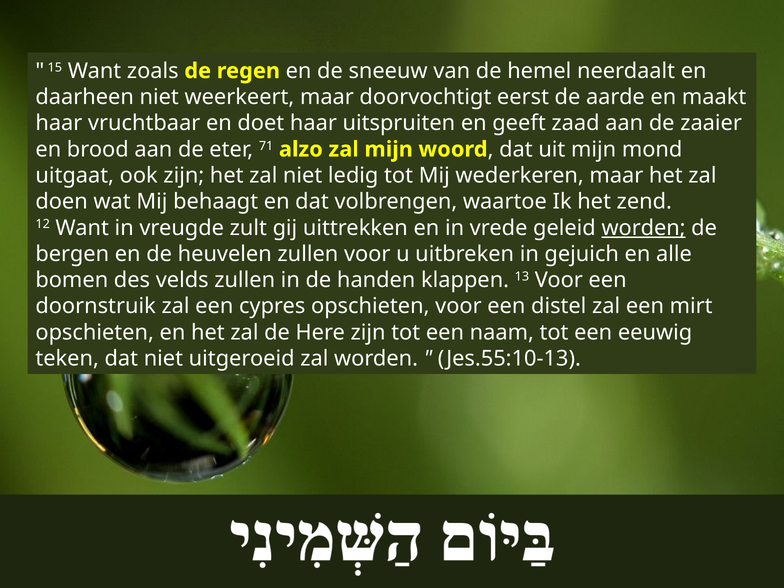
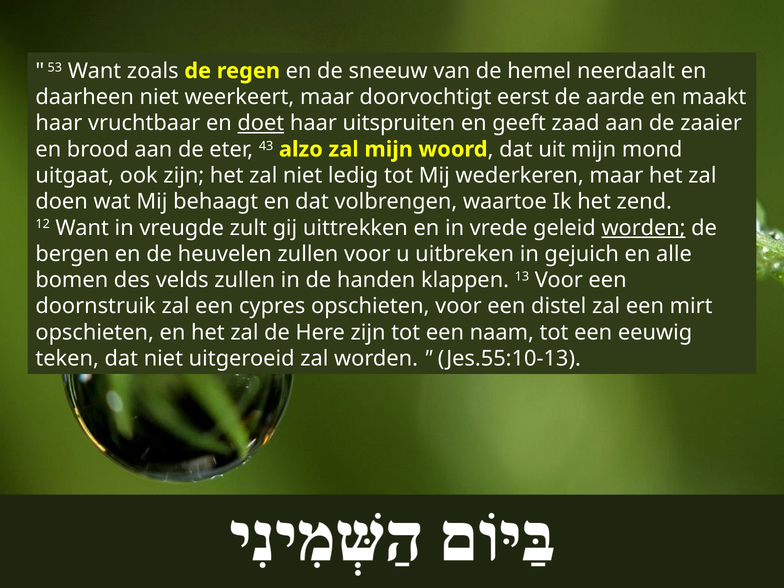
15: 15 -> 53 (55, 67)
doet underline: none -> present (261, 123)
71: 71 -> 43 (266, 146)
